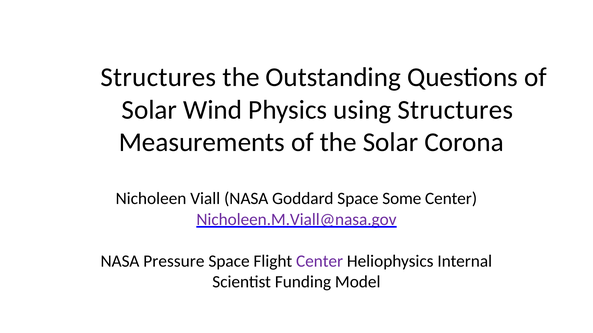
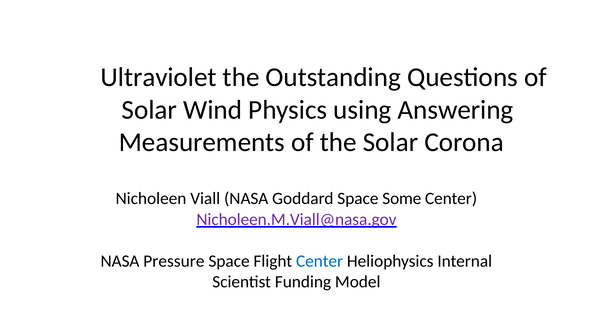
Structures: Structures -> Ultraviolet (159, 77)
using Structures: Structures -> Answering (455, 110)
Center colour: purple -> blue (320, 262)
